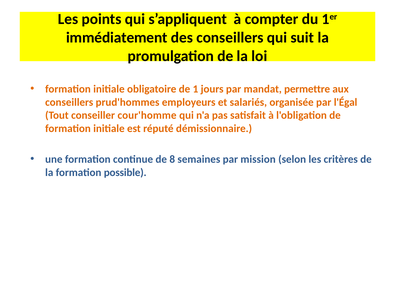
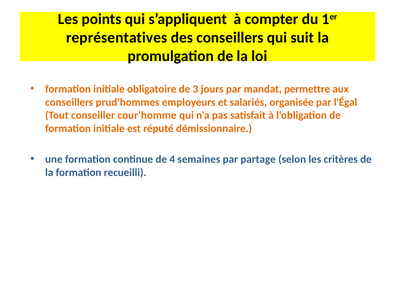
immédiatement: immédiatement -> représentatives (117, 38)
1: 1 -> 3 (195, 89)
8: 8 -> 4 (172, 159)
mission: mission -> partage (258, 159)
possible: possible -> recueilli (125, 173)
